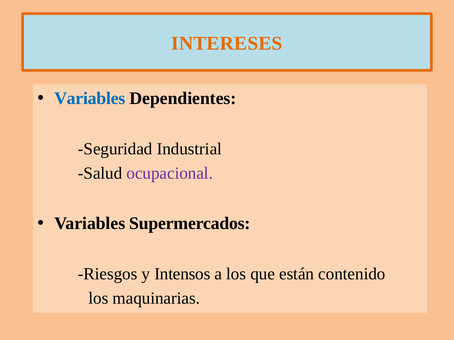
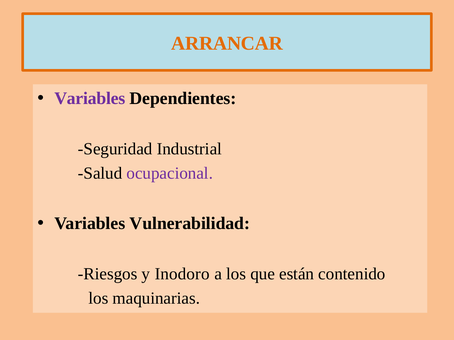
INTERESES: INTERESES -> ARRANCAR (227, 43)
Variables colour: blue -> purple (90, 99)
Supermercados: Supermercados -> Vulnerabilidad (190, 224)
Intensos: Intensos -> Inodoro (182, 274)
